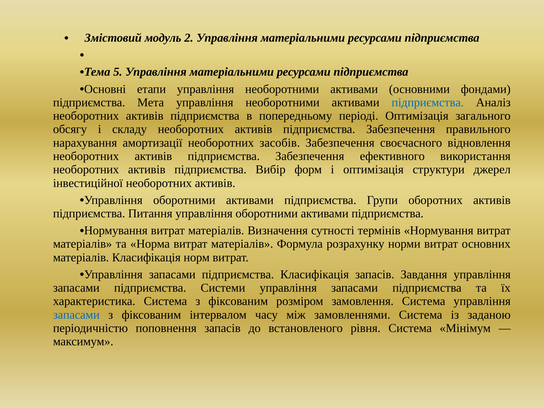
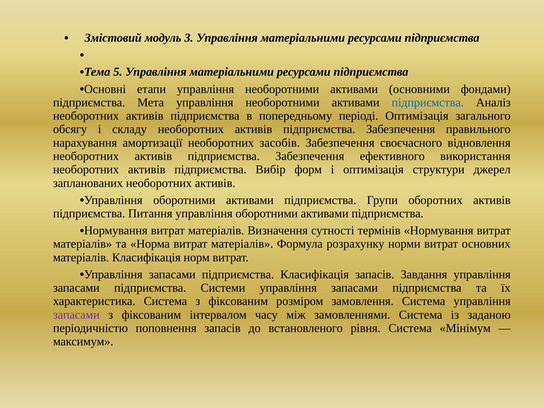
2: 2 -> 3 (189, 38)
інвестиційної: інвестиційної -> запланованих (88, 183)
запасами colour: blue -> purple (76, 315)
